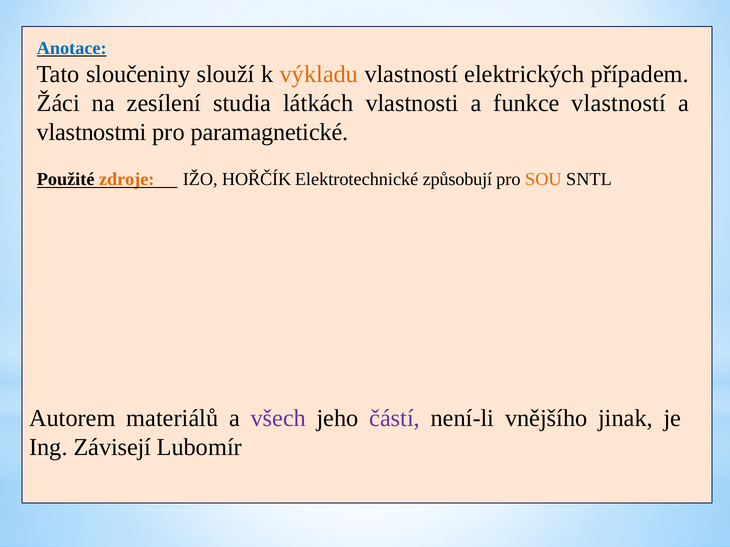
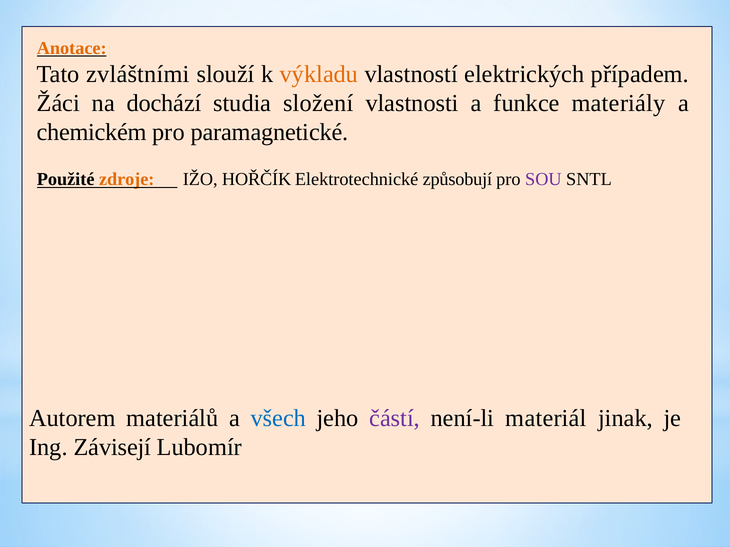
Anotace colour: blue -> orange (72, 48)
sloučeniny: sloučeniny -> zvláštními (138, 74)
zesílení: zesílení -> dochází (164, 103)
látkách: látkách -> složení (318, 103)
funkce vlastností: vlastností -> materiály (619, 103)
vlastnostmi: vlastnostmi -> chemickém (92, 132)
SOU colour: orange -> purple (543, 179)
všech colour: purple -> blue (278, 419)
vnějšího: vnějšího -> materiál (546, 419)
